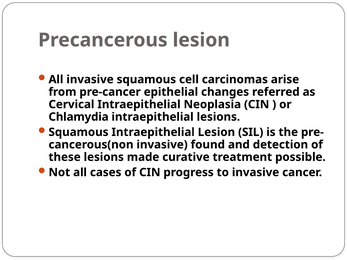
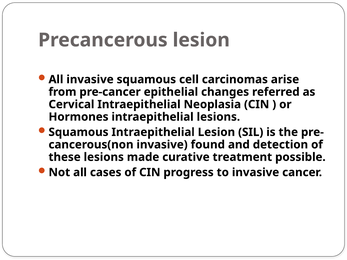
Chlamydia: Chlamydia -> Hormones (79, 117)
